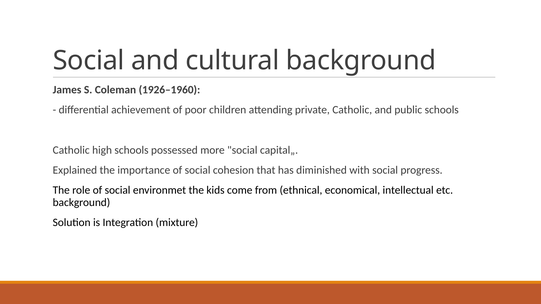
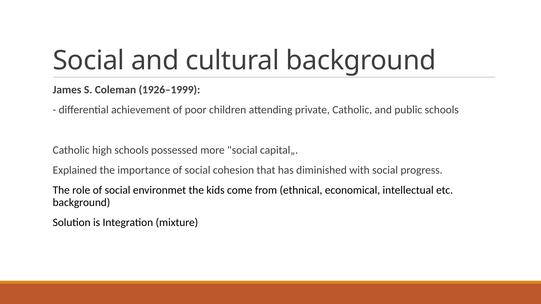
1926–1960: 1926–1960 -> 1926–1999 (169, 90)
